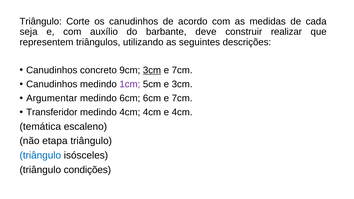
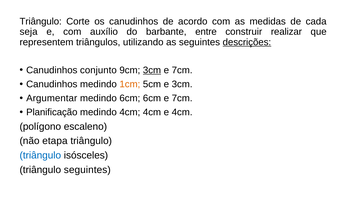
deve: deve -> entre (206, 32)
descrições underline: none -> present (247, 42)
concreto: concreto -> conjunto (98, 70)
1cm colour: purple -> orange (130, 84)
Transferidor: Transferidor -> Planificação (52, 112)
temática: temática -> polígono (40, 127)
triângulo condições: condições -> seguintes (87, 170)
